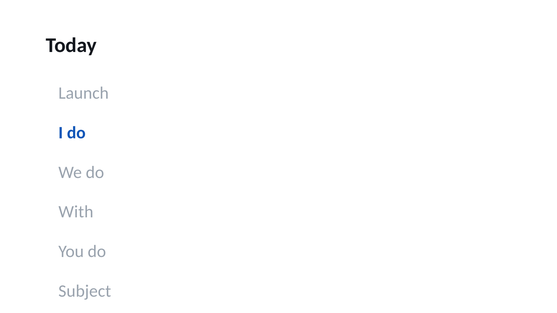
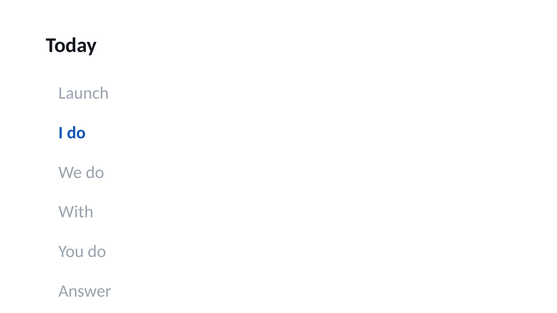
Subject: Subject -> Answer (85, 292)
